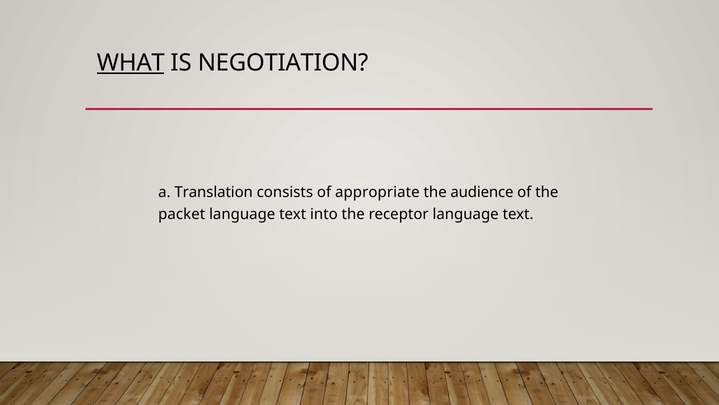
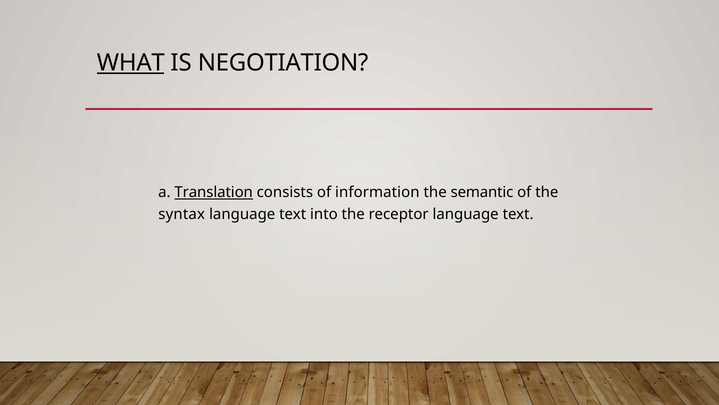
Translation underline: none -> present (214, 192)
appropriate: appropriate -> information (377, 192)
audience: audience -> semantic (482, 192)
packet: packet -> syntax (182, 214)
